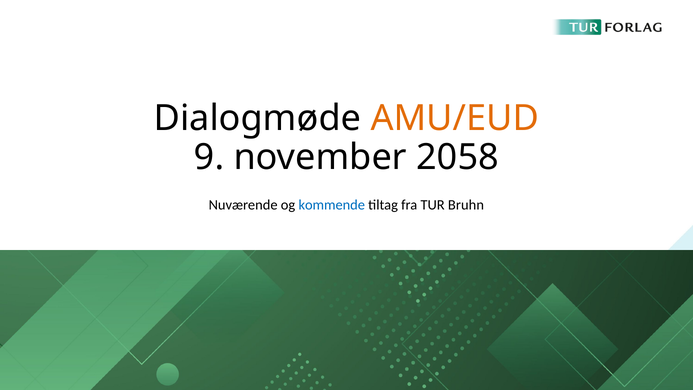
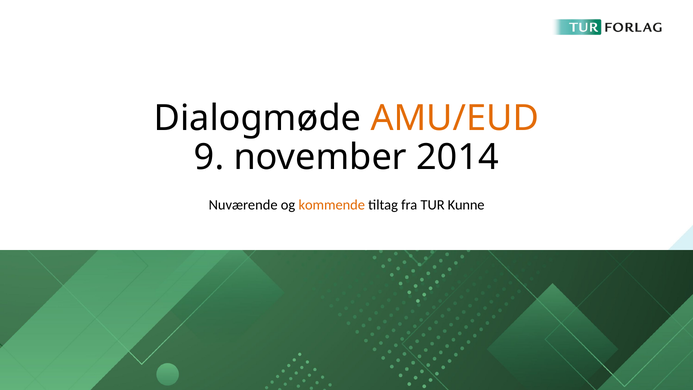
2058: 2058 -> 2014 (458, 157)
kommende colour: blue -> orange (332, 205)
Bruhn: Bruhn -> Kunne (466, 205)
